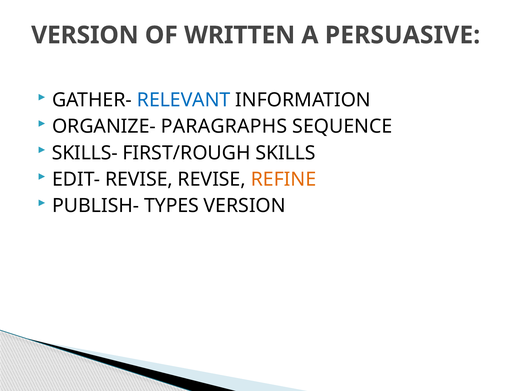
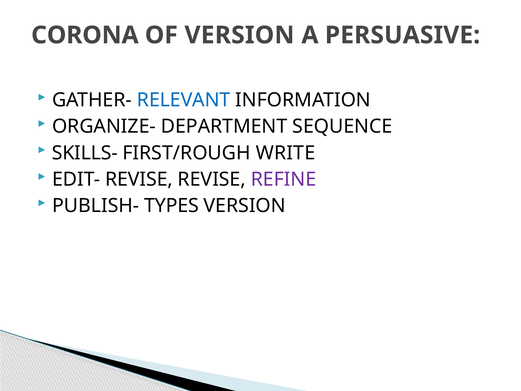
VERSION: VERSION -> CORONA (85, 35)
OF WRITTEN: WRITTEN -> VERSION (239, 35)
PARAGRAPHS: PARAGRAPHS -> DEPARTMENT (224, 126)
SKILLS: SKILLS -> WRITE (286, 153)
REFINE colour: orange -> purple (284, 179)
